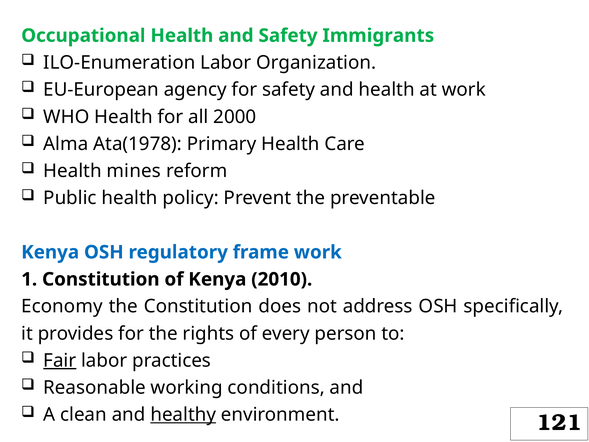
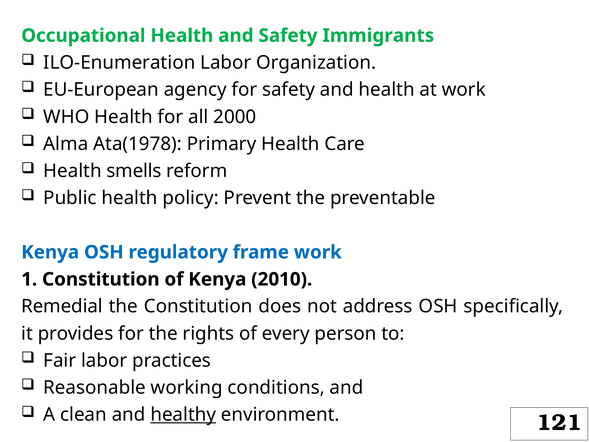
mines: mines -> smells (134, 171)
Economy: Economy -> Remedial (62, 306)
Fair underline: present -> none (60, 360)
